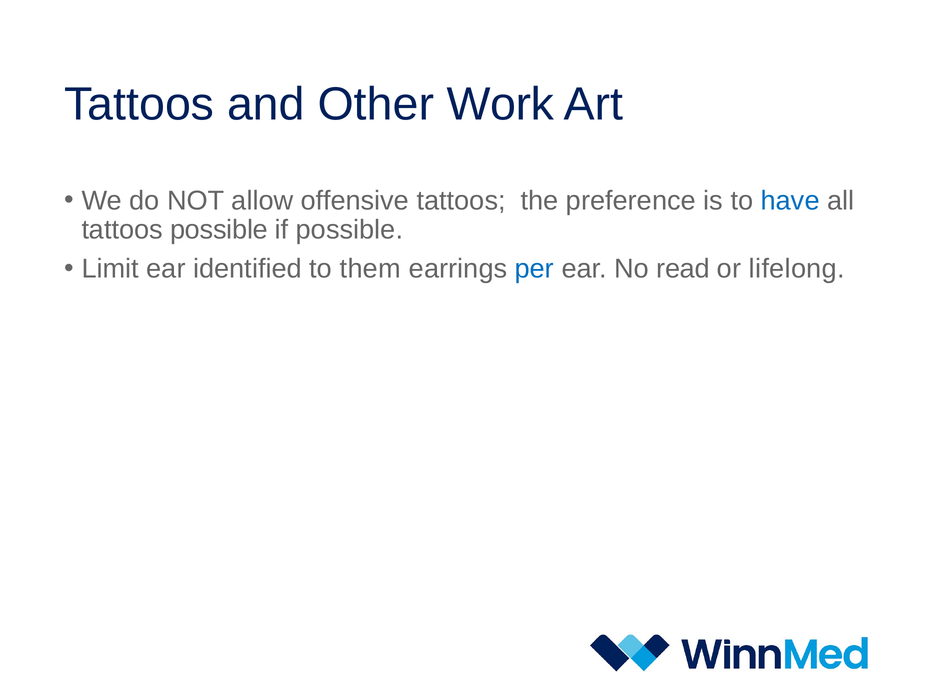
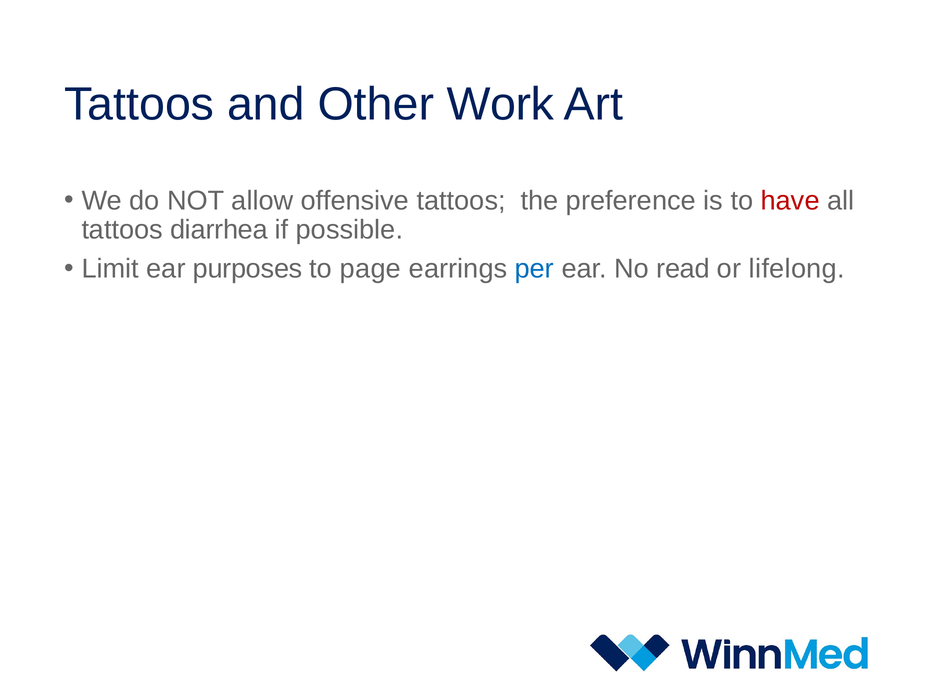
have colour: blue -> red (790, 201)
tattoos possible: possible -> diarrhea (219, 230)
identified: identified -> purposes (248, 269)
them: them -> page (370, 269)
